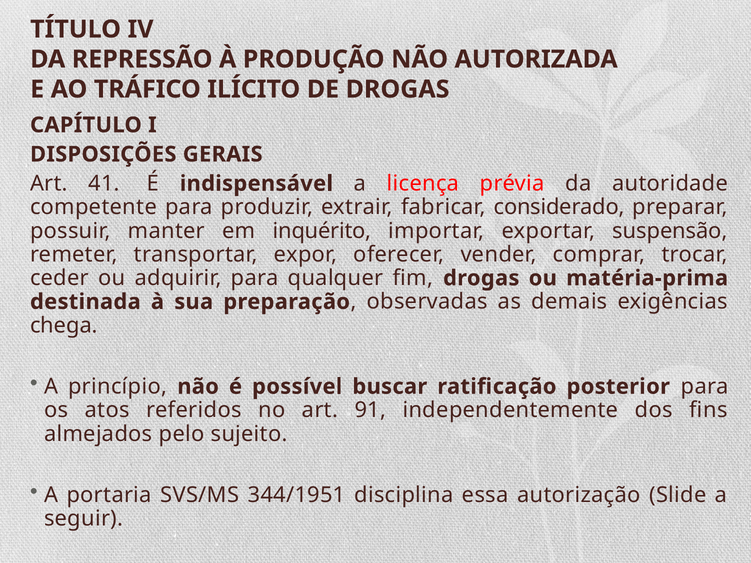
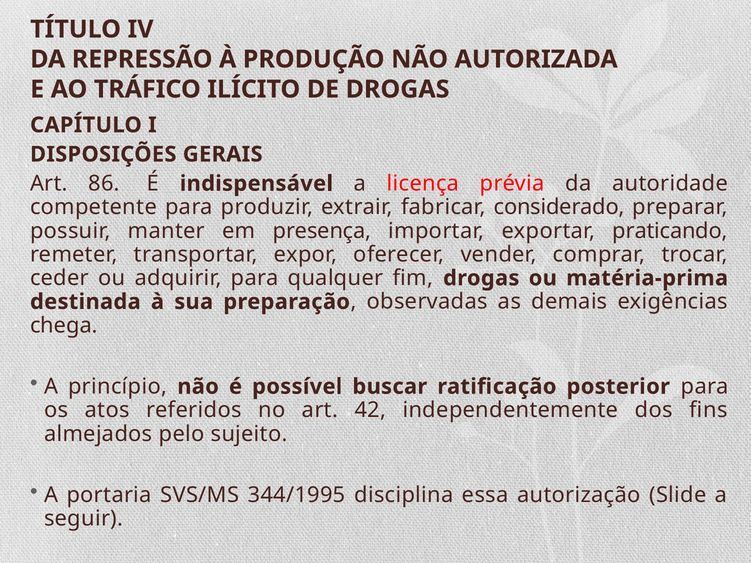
41: 41 -> 86 (104, 184)
inquérito: inquérito -> presença (322, 231)
suspensão: suspensão -> praticando (670, 231)
91: 91 -> 42 (370, 410)
344/1951: 344/1951 -> 344/1995 (297, 495)
